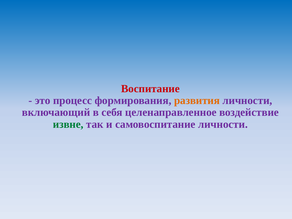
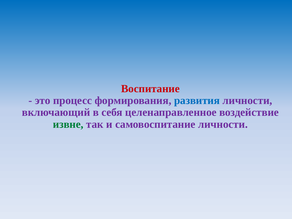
развития colour: orange -> blue (197, 101)
